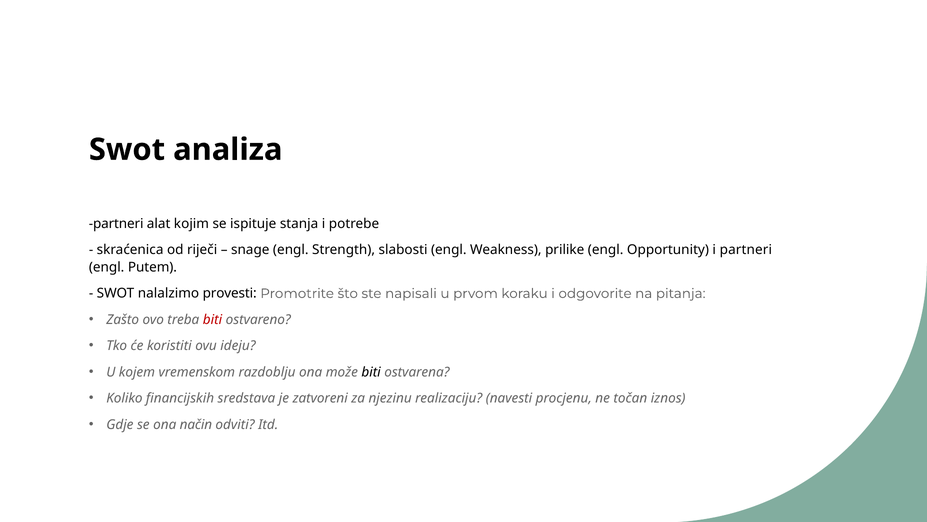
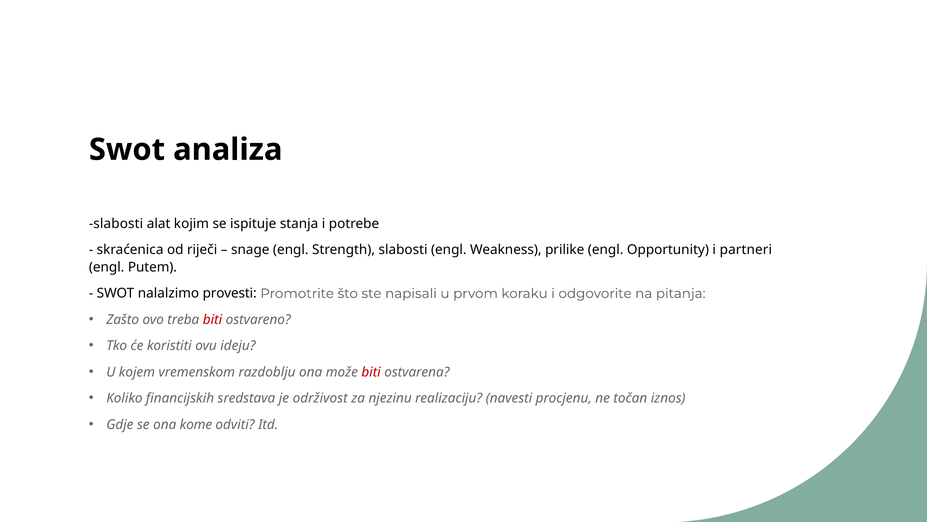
partneri: partneri -> slabosti (116, 223)
biti colour: black -> red (371, 372)
zatvoreni: zatvoreni -> održivost (320, 398)
način: način -> kome (196, 424)
